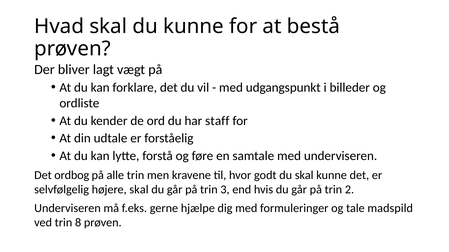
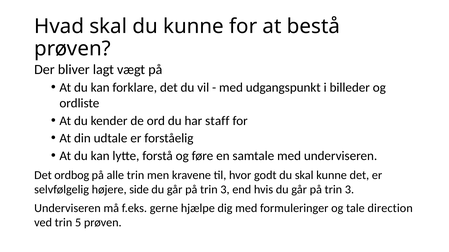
højere skal: skal -> side (139, 190)
2: 2 -> 3 (350, 190)
madspild: madspild -> direction (390, 209)
8: 8 -> 5 (78, 223)
